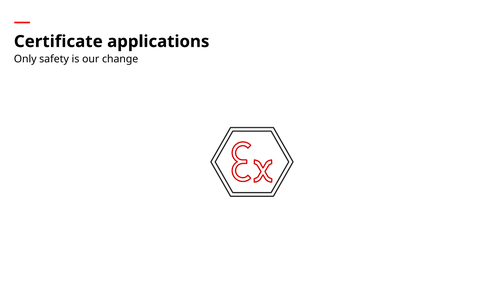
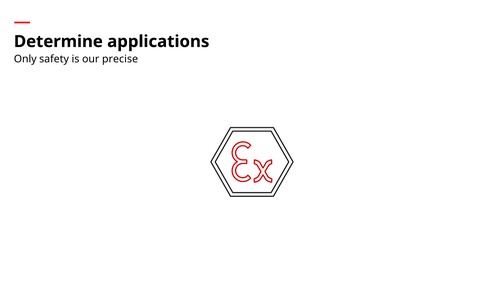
Certificate: Certificate -> Determine (58, 42)
change: change -> precise (120, 59)
